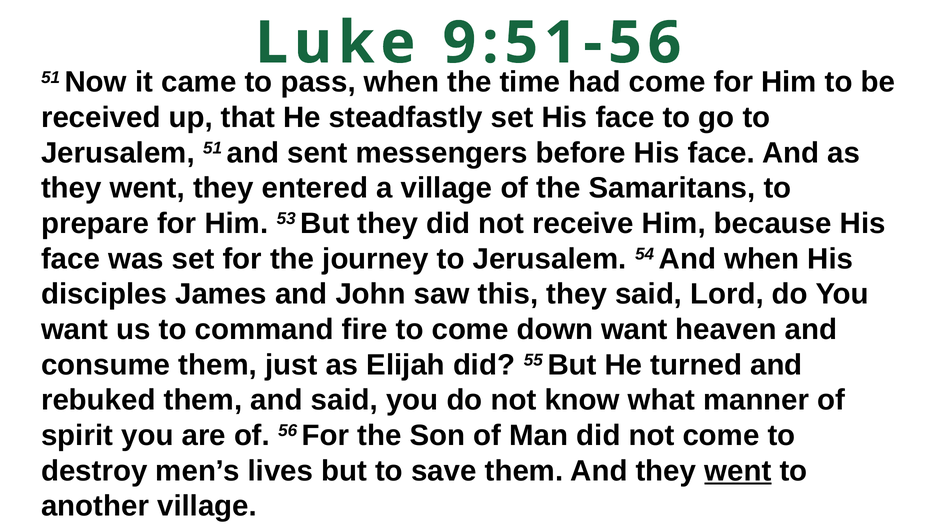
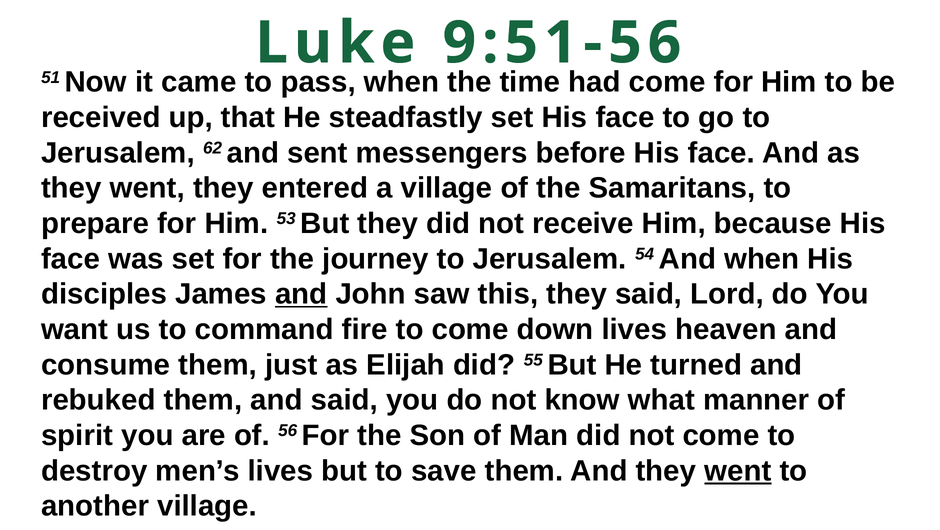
Jerusalem 51: 51 -> 62 (213, 148)
and underline: none -> present (301, 294)
down want: want -> lives (634, 330)
